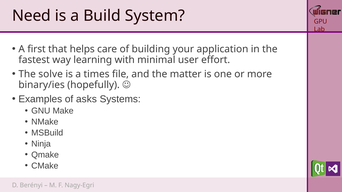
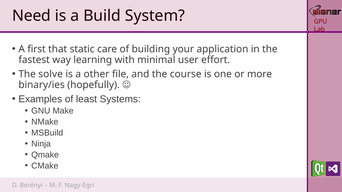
helps: helps -> static (82, 49)
times: times -> other (97, 74)
matter: matter -> course (186, 74)
asks: asks -> least (86, 99)
